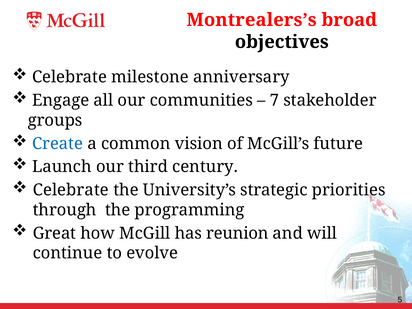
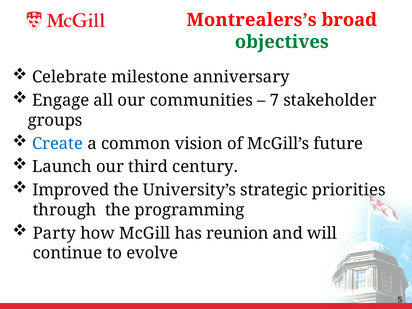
objectives colour: black -> green (282, 42)
Celebrate: Celebrate -> Improved (71, 190)
Great: Great -> Party (54, 233)
